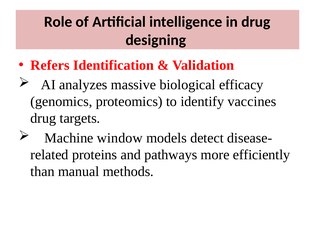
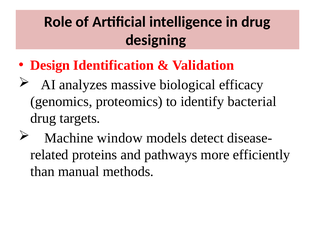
Refers: Refers -> Design (50, 65)
vaccines: vaccines -> bacterial (252, 102)
